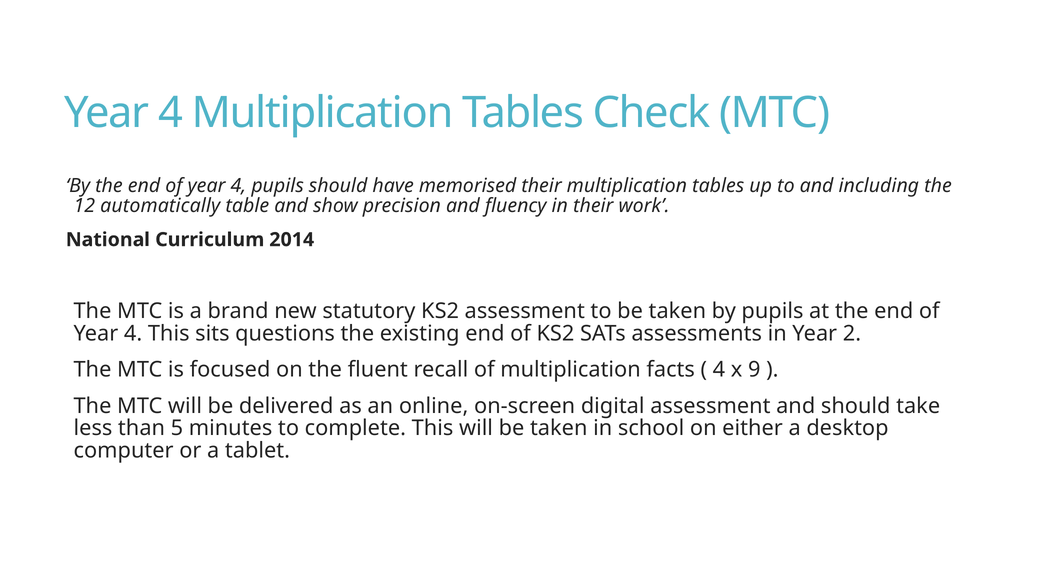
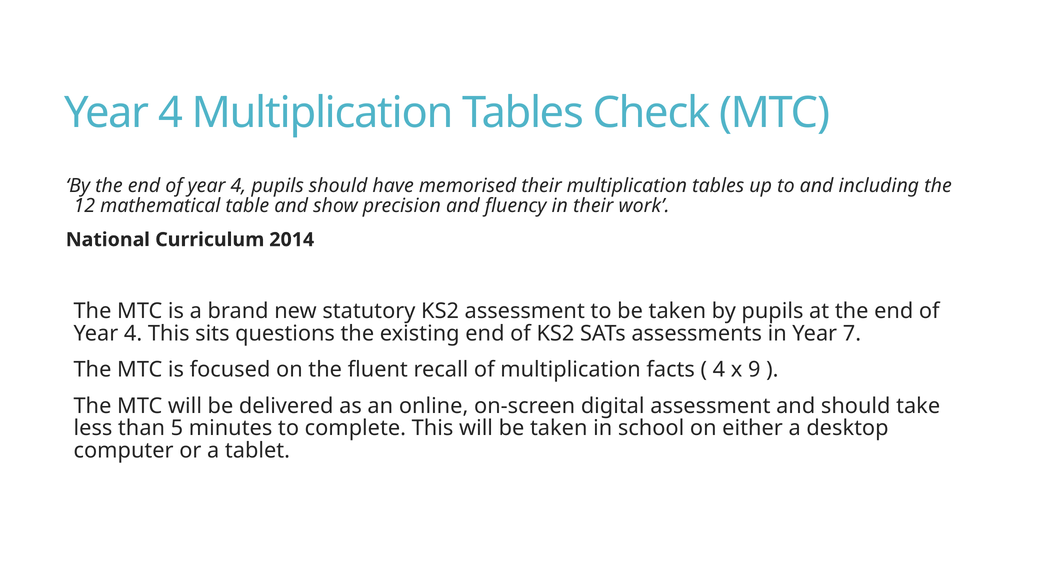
automatically: automatically -> mathematical (160, 206)
2: 2 -> 7 (852, 333)
